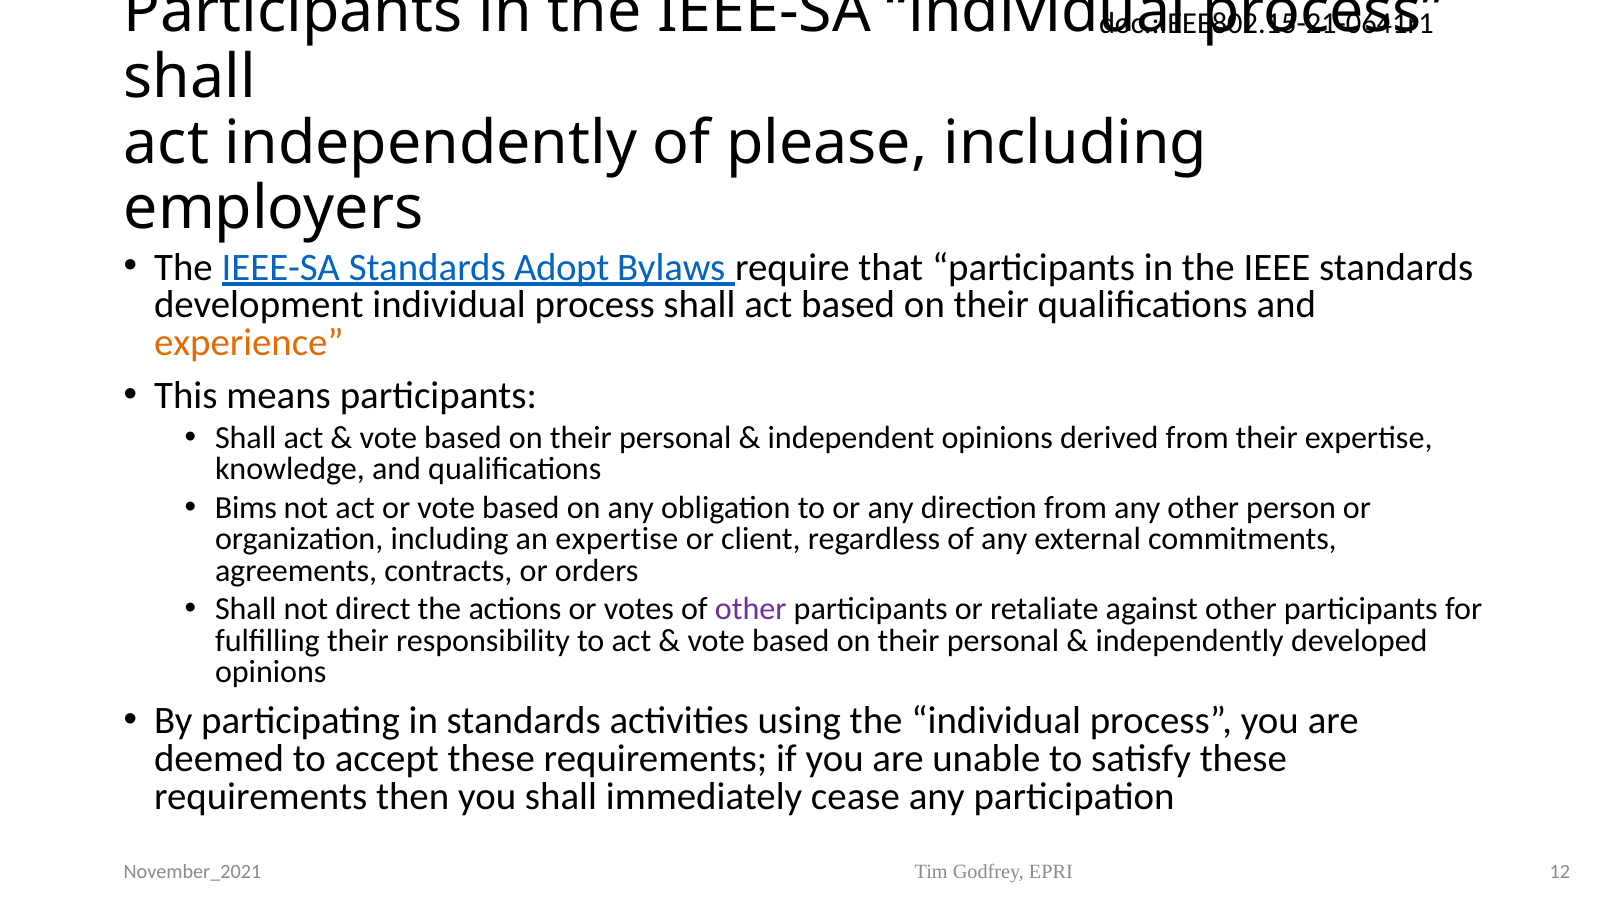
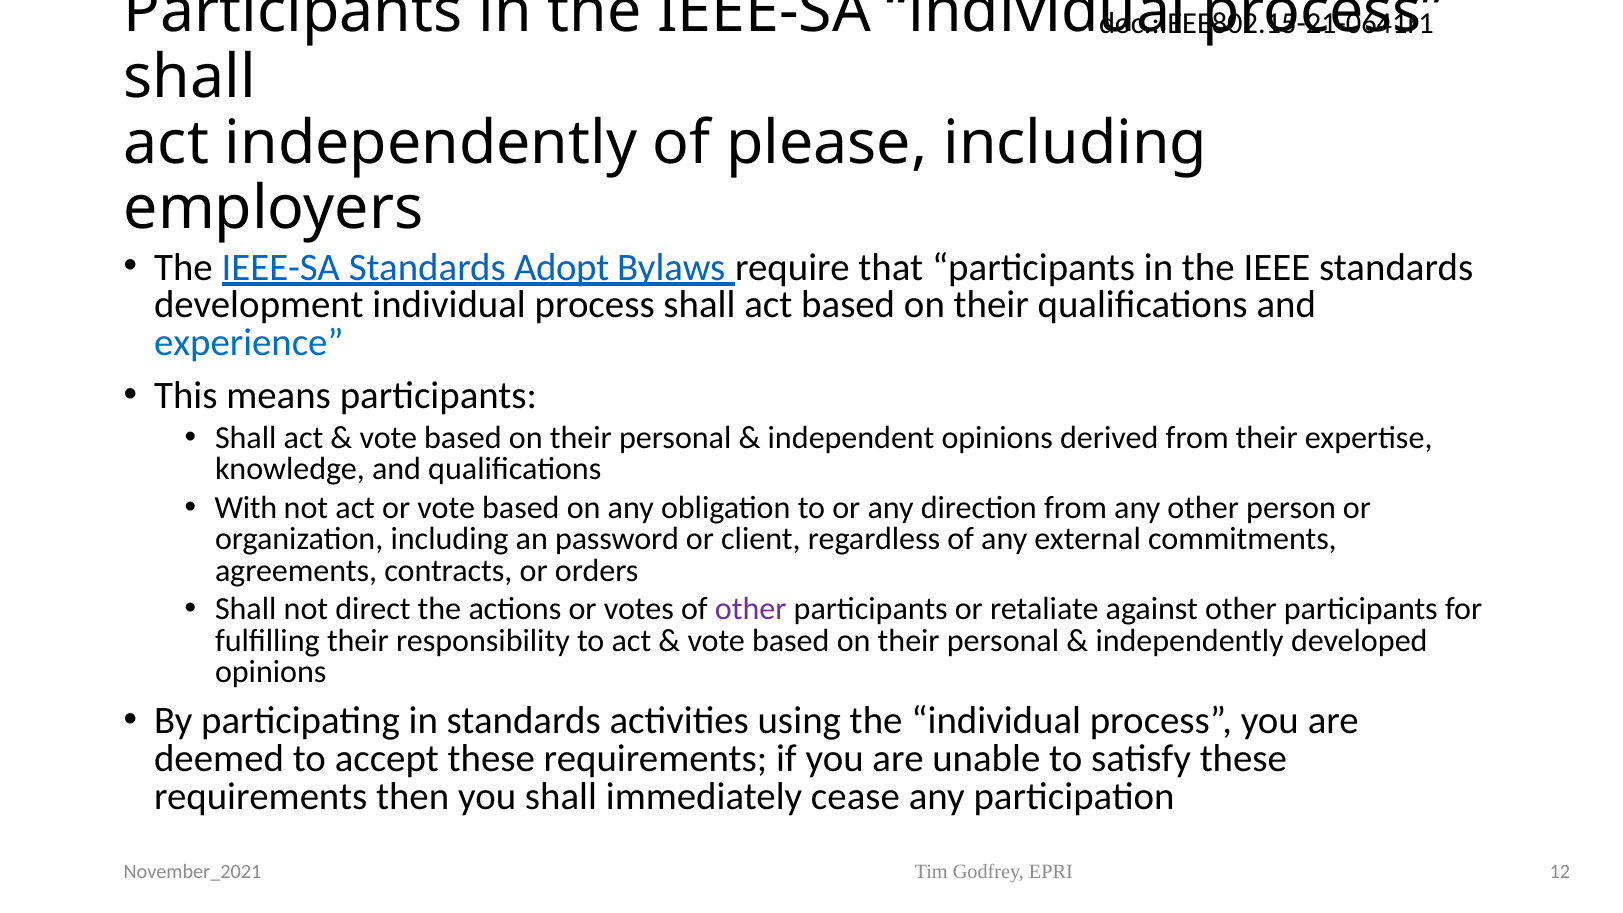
experience colour: orange -> blue (249, 343)
Bims: Bims -> With (246, 508)
an expertise: expertise -> password (617, 539)
